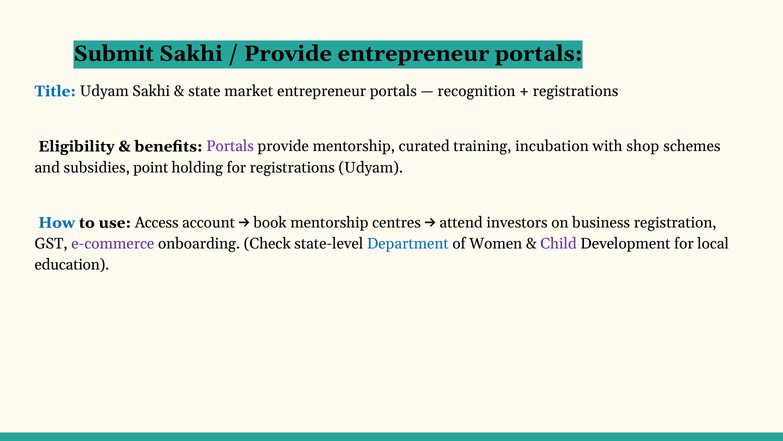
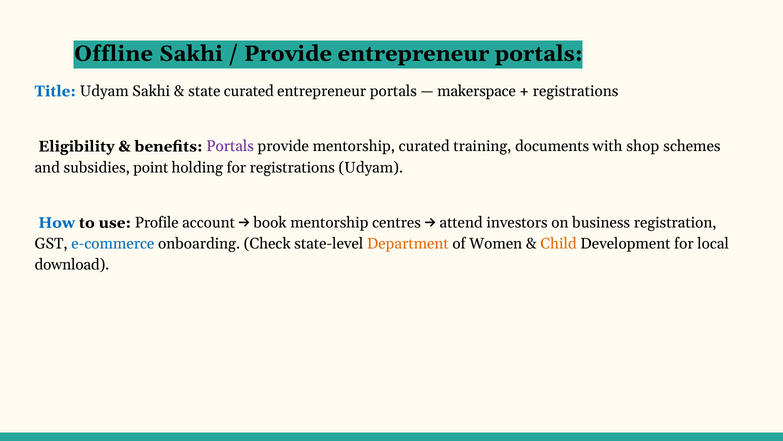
Submit: Submit -> Offline (114, 54)
state market: market -> curated (249, 91)
recognition: recognition -> makerspace (477, 91)
incubation: incubation -> documents (552, 146)
Access: Access -> Profile (157, 222)
e-commerce colour: purple -> blue (113, 244)
Department colour: blue -> orange (408, 244)
Child colour: purple -> orange (559, 244)
education: education -> download (72, 265)
